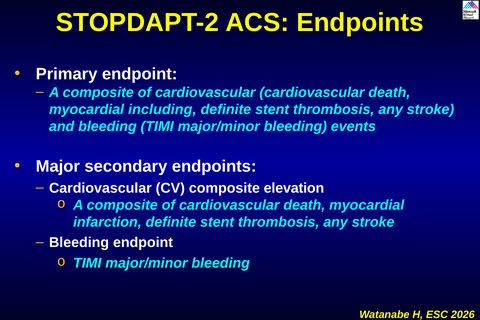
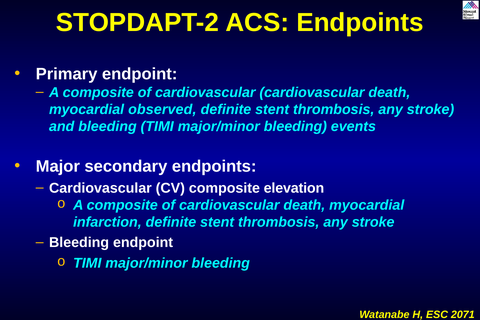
including: including -> observed (162, 109)
2026: 2026 -> 2071 (463, 315)
